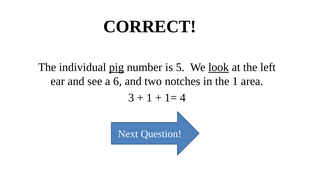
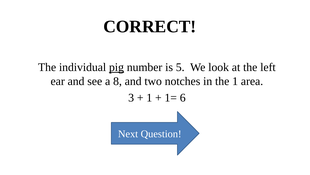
look underline: present -> none (219, 67)
6: 6 -> 8 (117, 81)
4: 4 -> 6 (183, 97)
